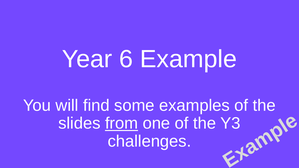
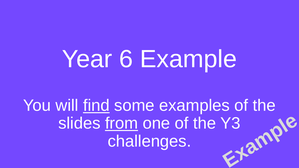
find underline: none -> present (96, 106)
